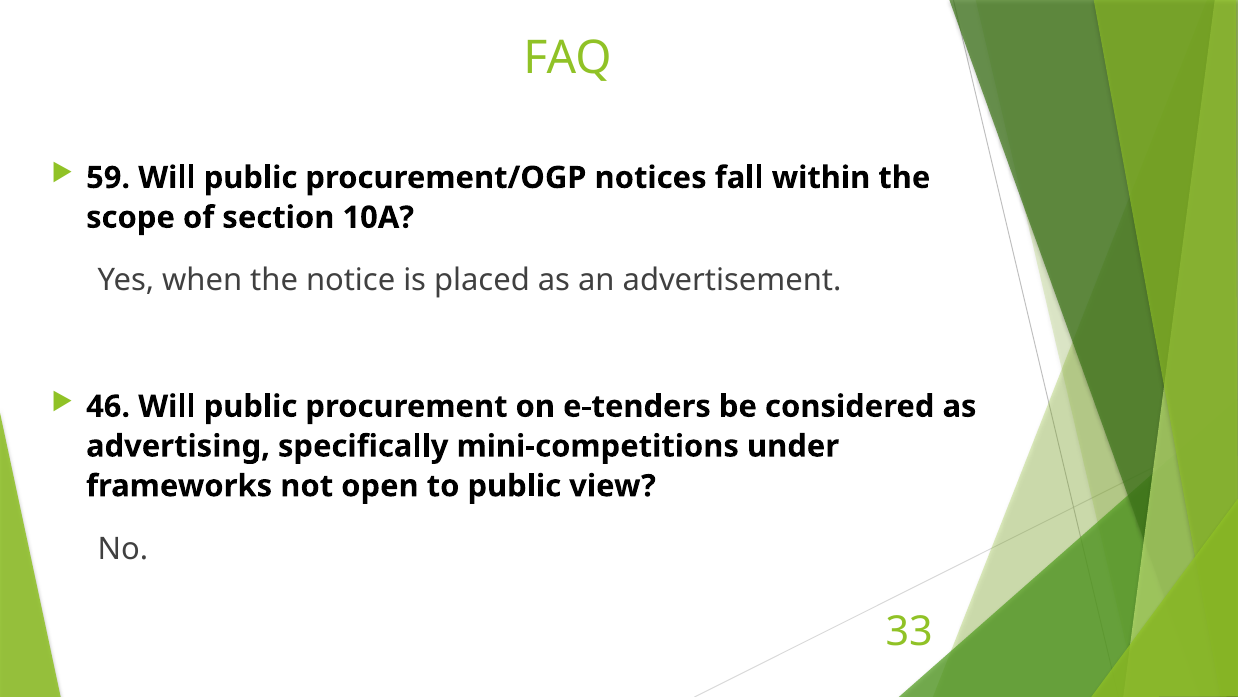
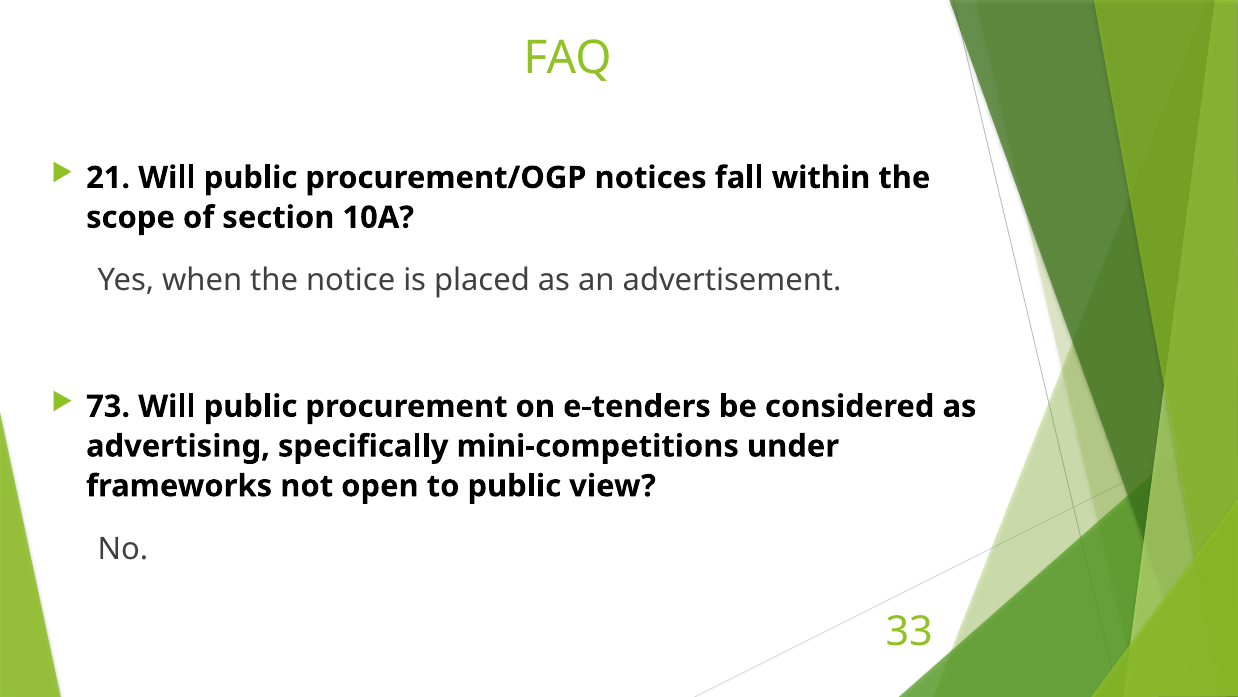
59: 59 -> 21 (108, 178)
46: 46 -> 73 (108, 406)
